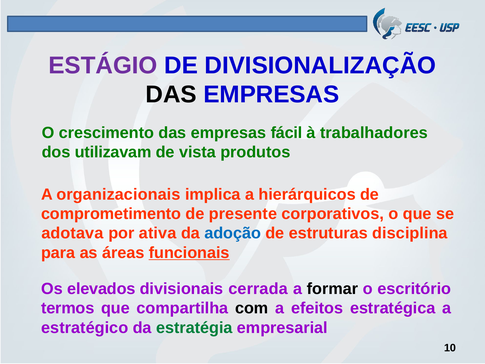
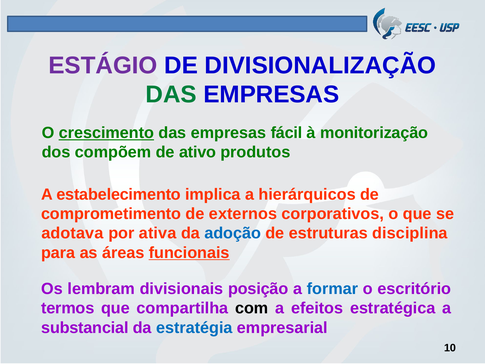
DAS colour: black -> green (171, 94)
crescimento underline: none -> present (106, 133)
trabalhadores: trabalhadores -> monitorização (374, 133)
utilizavam: utilizavam -> compõem (113, 152)
vista: vista -> ativo (198, 152)
organizacionais: organizacionais -> estabelecimento (119, 194)
presente: presente -> externos (243, 214)
elevados: elevados -> lembram (101, 289)
cerrada: cerrada -> posição (258, 289)
formar colour: black -> blue (332, 289)
estratégico: estratégico -> substancial (85, 327)
estratégia colour: green -> blue (194, 327)
